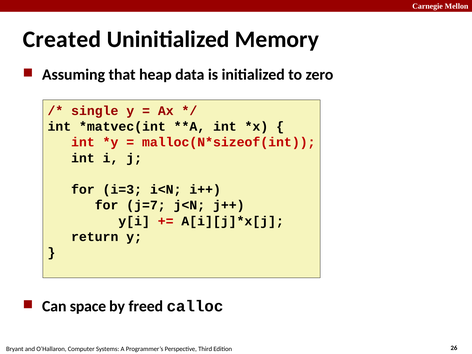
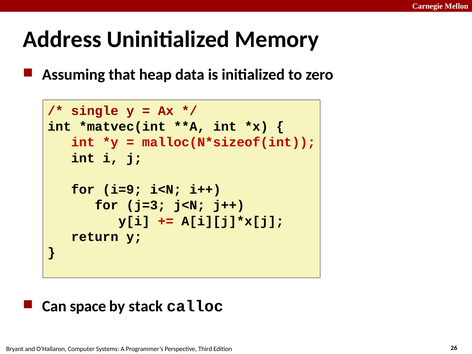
Created: Created -> Address (62, 39)
i=3: i=3 -> i=9 (122, 190)
j=7: j=7 -> j=3 (146, 205)
freed: freed -> stack (146, 306)
